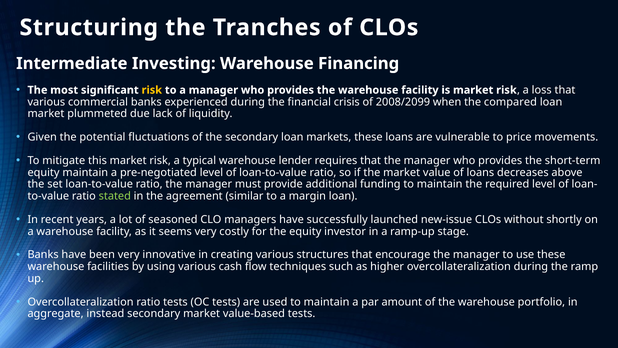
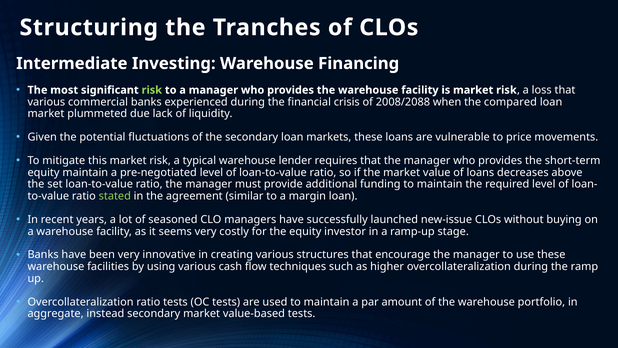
risk colour: yellow -> light green (152, 90)
2008/2099: 2008/2099 -> 2008/2088 (403, 102)
shortly: shortly -> buying (564, 219)
